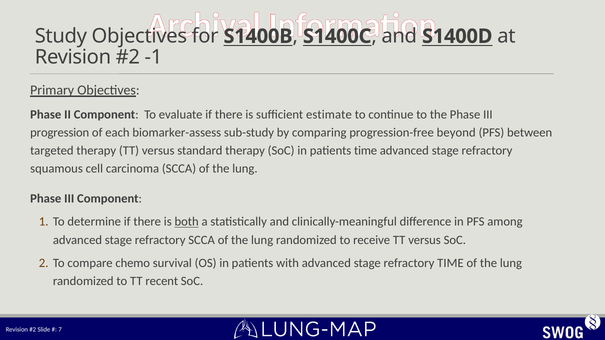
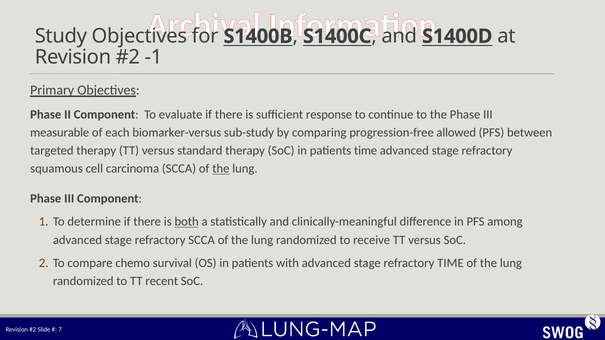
estimate: estimate -> response (329, 115)
progression: progression -> measurable (60, 133)
biomarker-assess: biomarker-assess -> biomarker-versus (177, 133)
beyond: beyond -> allowed (456, 133)
the underline: none -> present (221, 169)
